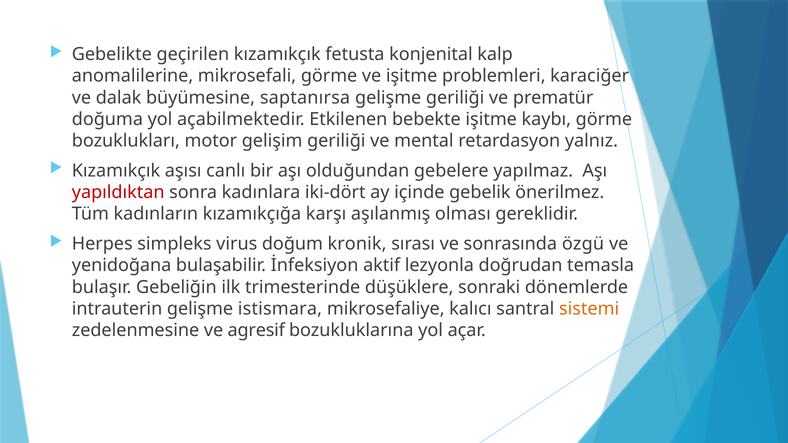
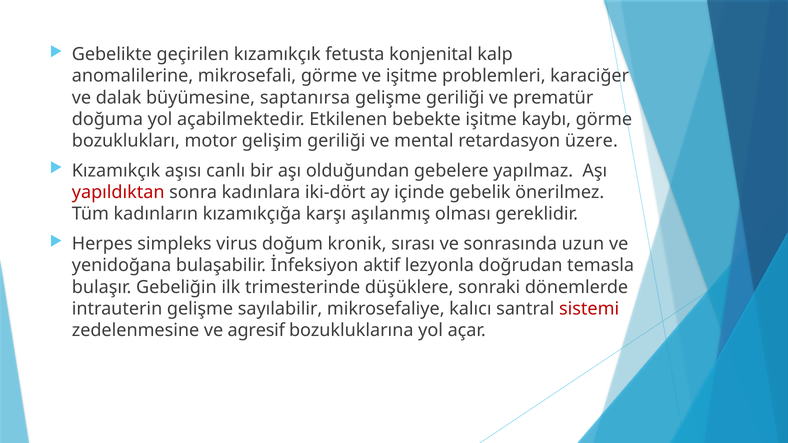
yalnız: yalnız -> üzere (591, 141)
özgü: özgü -> uzun (583, 244)
istismara: istismara -> sayılabilir (280, 309)
sistemi colour: orange -> red (589, 309)
